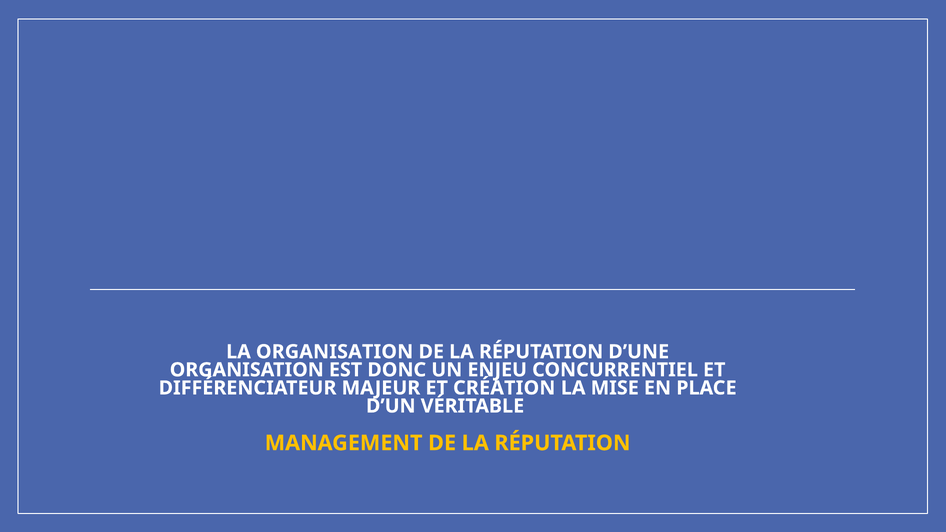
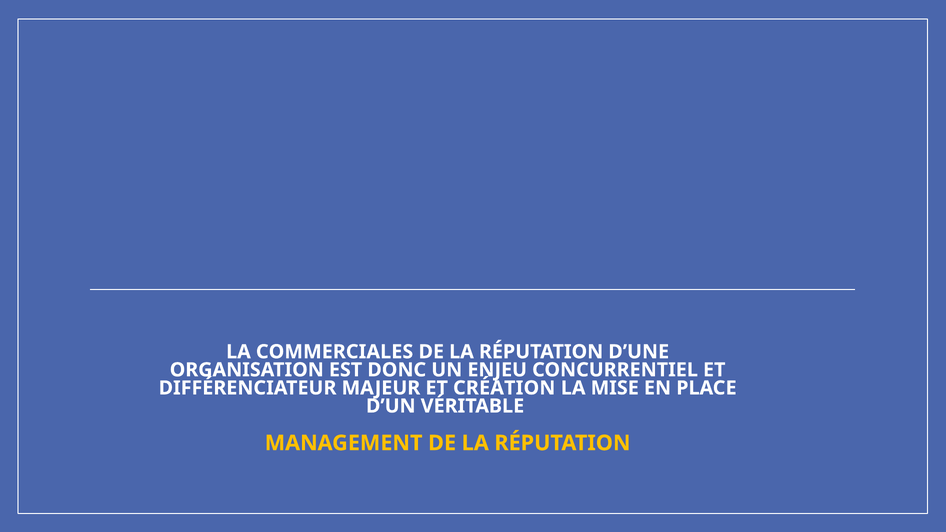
LA ORGANISATION: ORGANISATION -> COMMERCIALES (335, 352)
